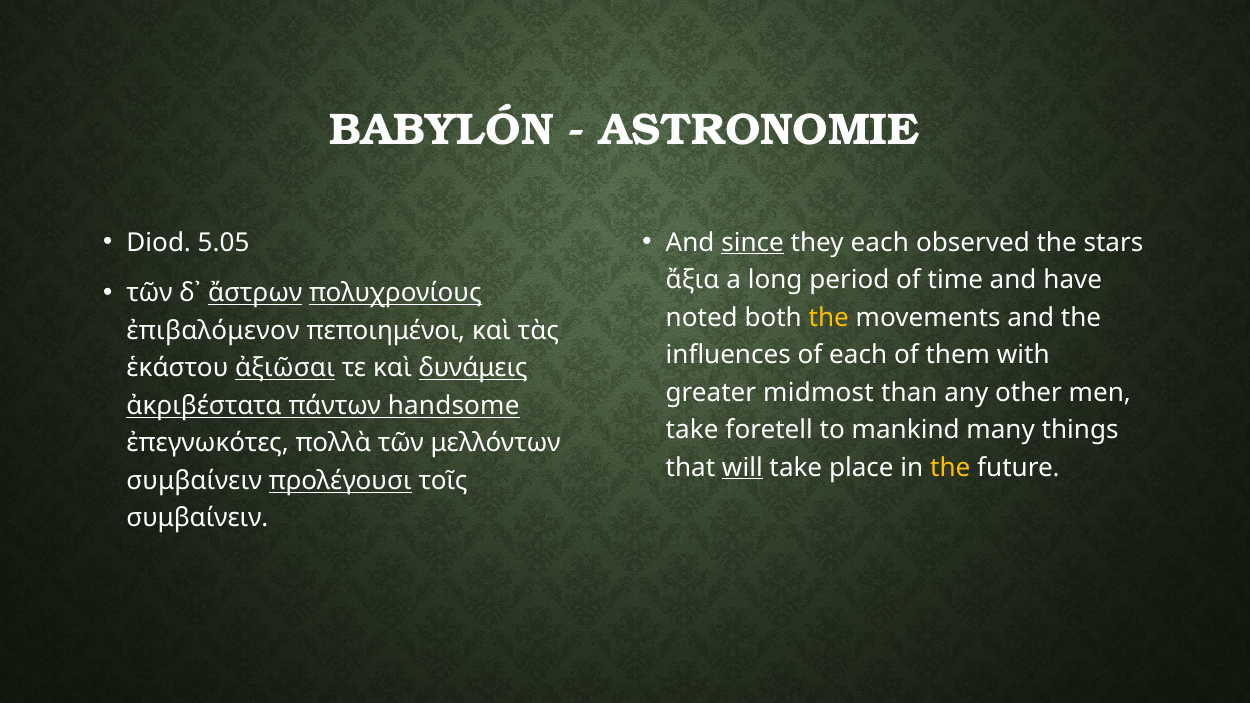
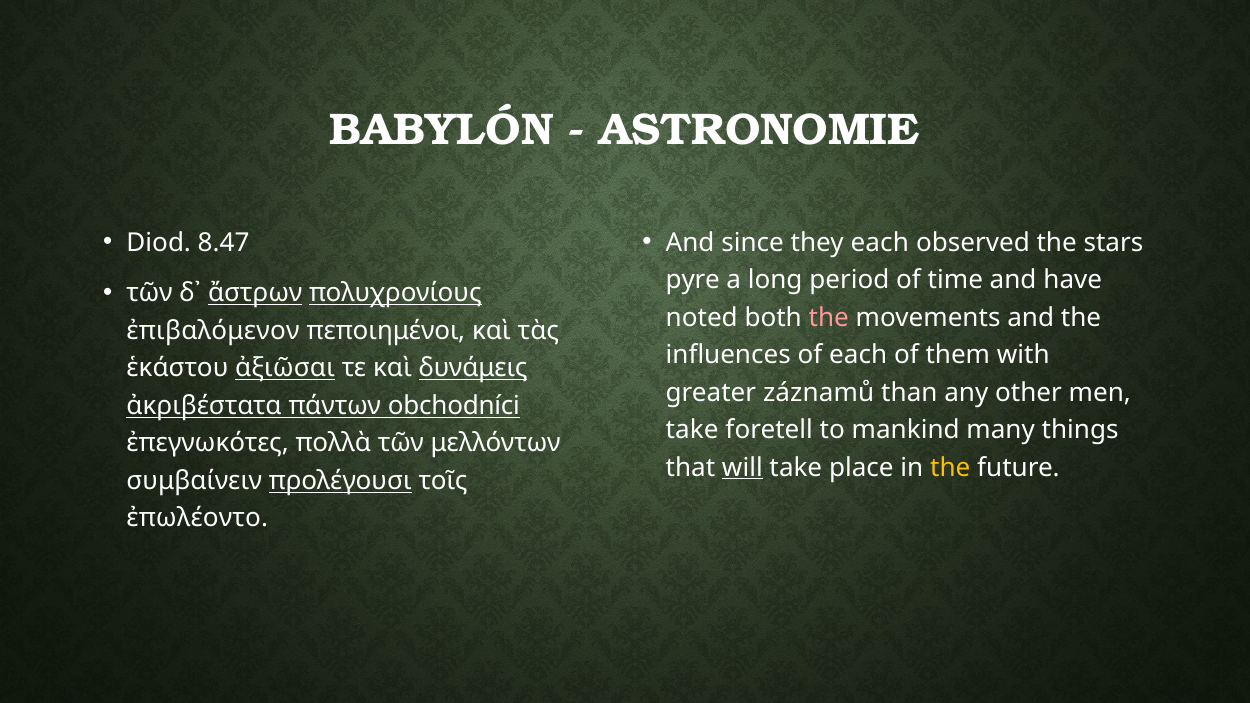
5.05: 5.05 -> 8.47 (224, 242)
since underline: present -> none (753, 242)
ἄξια: ἄξια -> pyre (693, 280)
the colour: yellow -> pink (829, 317)
midmost: midmost -> záznamů (819, 392)
handsome: handsome -> obchodníci (454, 406)
συμβαίνειν: συμβαίνειν -> ἐπωλέοντο (197, 518)
